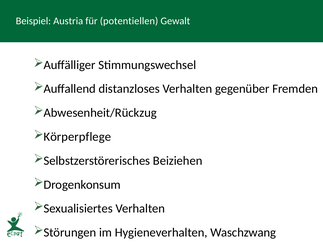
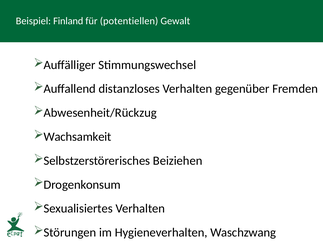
Austria: Austria -> Finland (68, 21)
Körperpflege: Körperpflege -> Wachsamkeit (77, 137)
